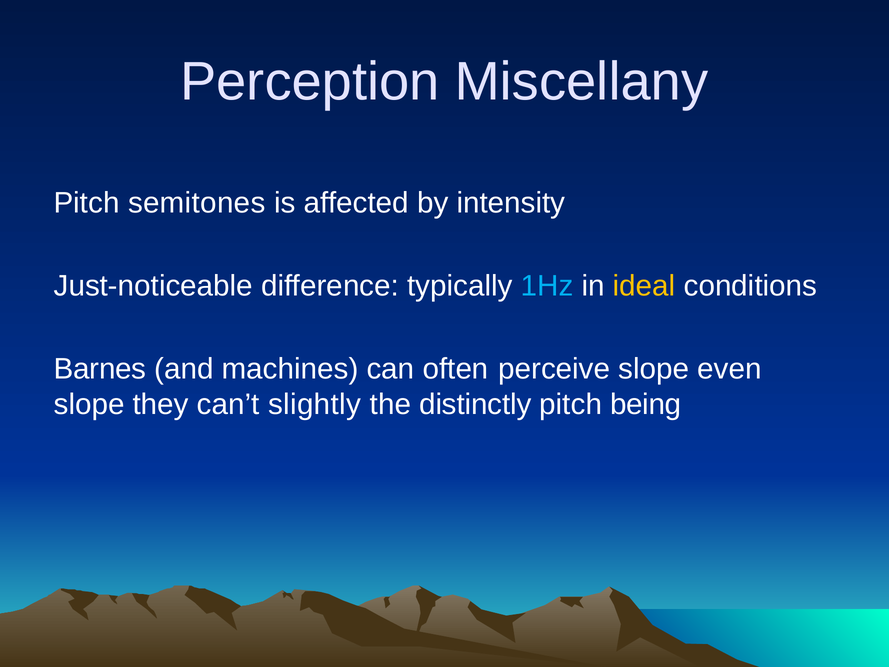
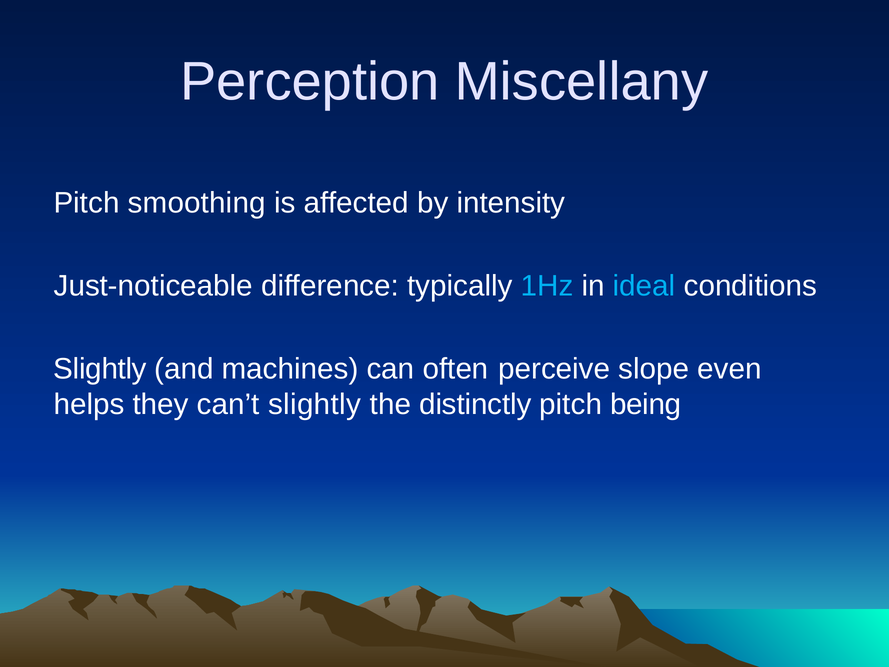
semitones: semitones -> smoothing (197, 203)
ideal colour: yellow -> light blue (644, 286)
Barnes: Barnes -> Slightly (100, 369)
slope: slope -> helps (89, 404)
